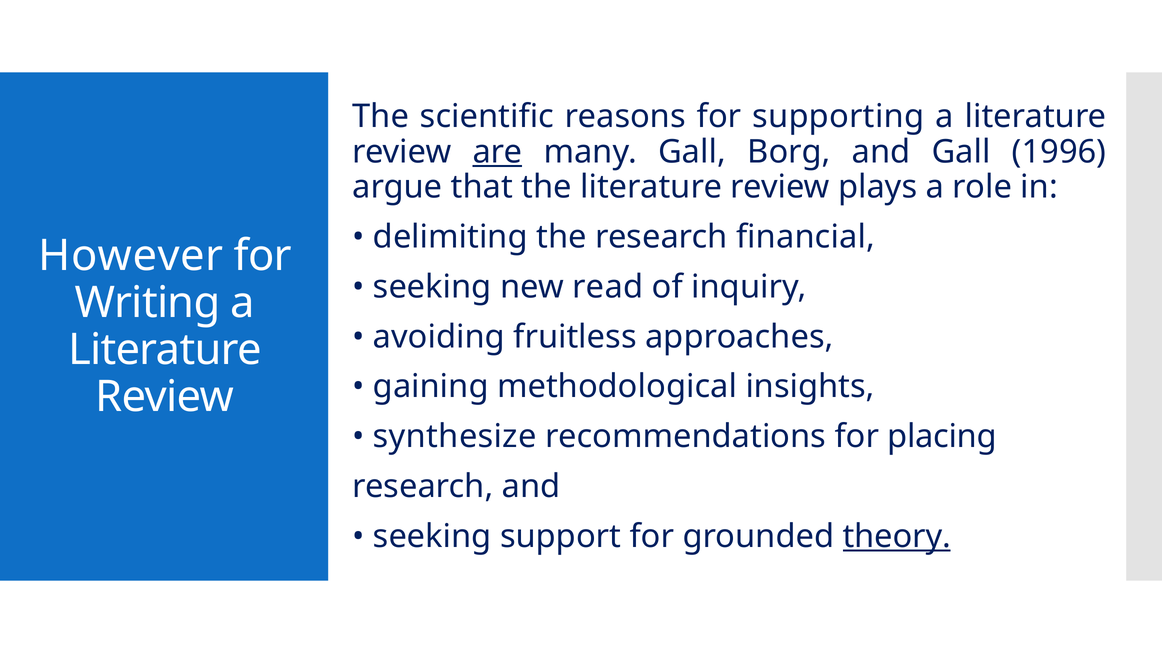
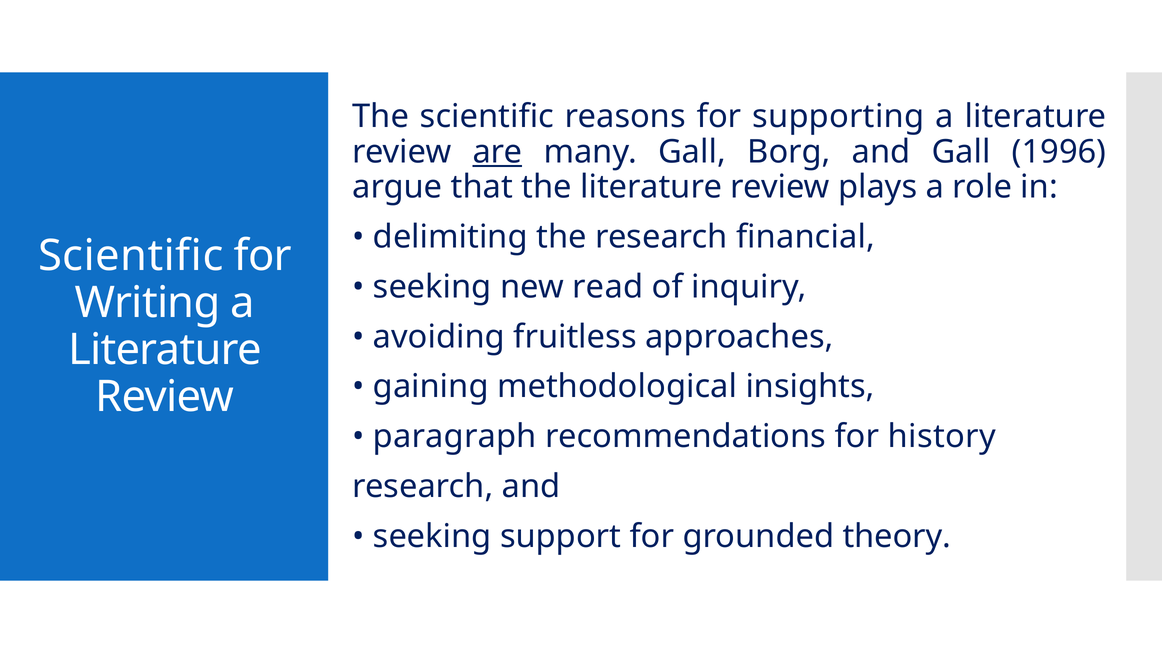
However: However -> Scientific (131, 255)
synthesize: synthesize -> paragraph (455, 436)
placing: placing -> history (942, 436)
theory underline: present -> none (897, 536)
